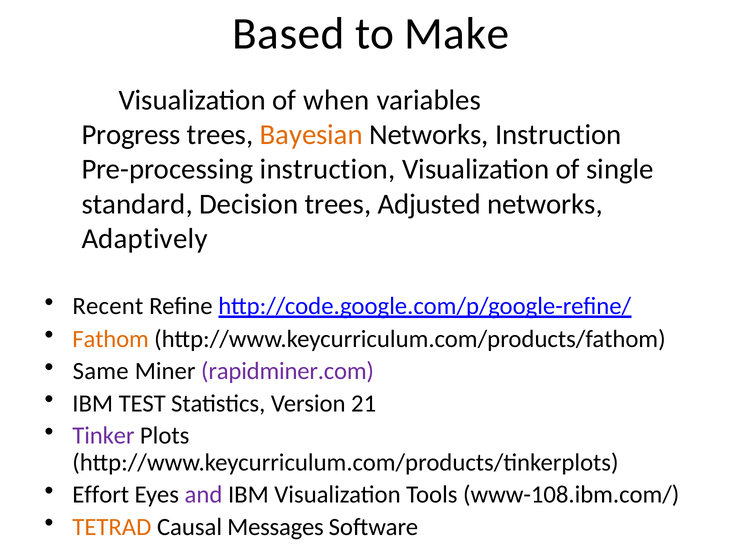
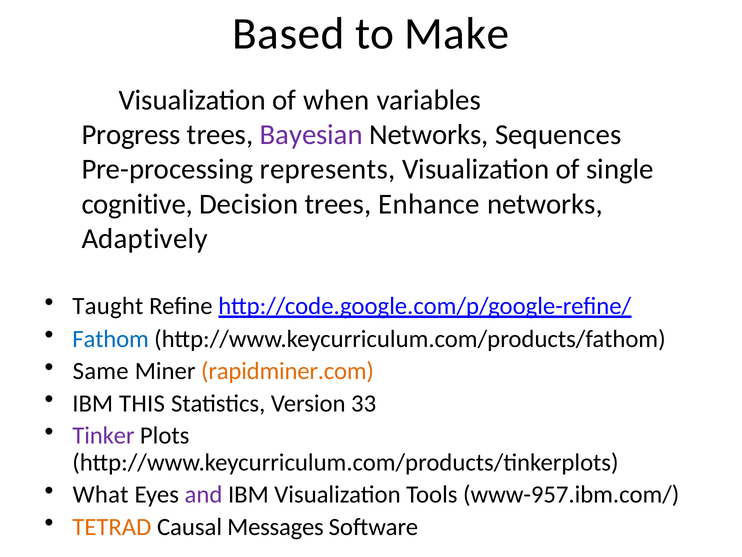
Bayesian colour: orange -> purple (311, 135)
Networks Instruction: Instruction -> Sequences (558, 135)
Pre-processing instruction: instruction -> represents (328, 169)
standard: standard -> cognitive (137, 204)
Adjusted: Adjusted -> Enhance (429, 204)
Recent: Recent -> Taught (108, 306)
Fathom colour: orange -> blue (111, 339)
rapidminer.com colour: purple -> orange (288, 371)
TEST: TEST -> THIS (142, 403)
21: 21 -> 33 (364, 403)
Effort: Effort -> What (101, 494)
www-108.ibm.com/: www-108.ibm.com/ -> www-957.ibm.com/ (571, 494)
